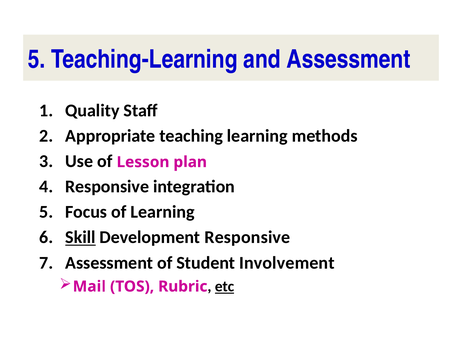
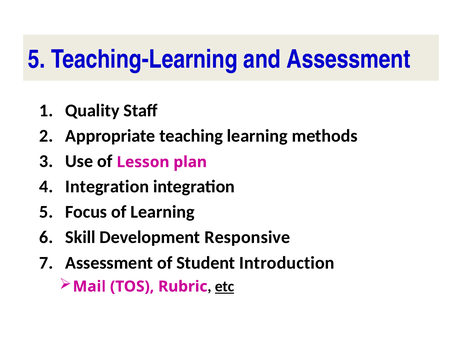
Responsive: Responsive -> Integration (107, 187)
Skill underline: present -> none (80, 238)
Involvement: Involvement -> Introduction (287, 263)
